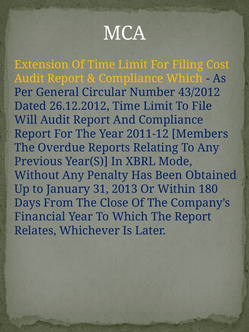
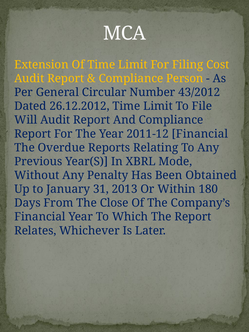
Compliance Which: Which -> Person (185, 79)
2011-12 Members: Members -> Financial (200, 134)
